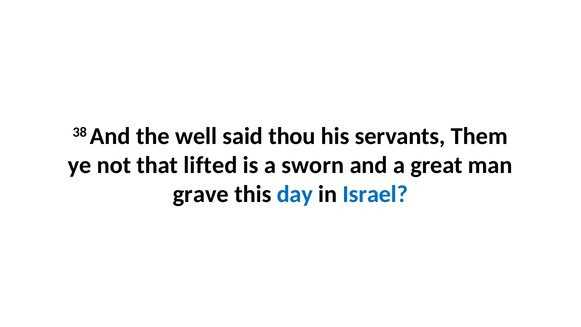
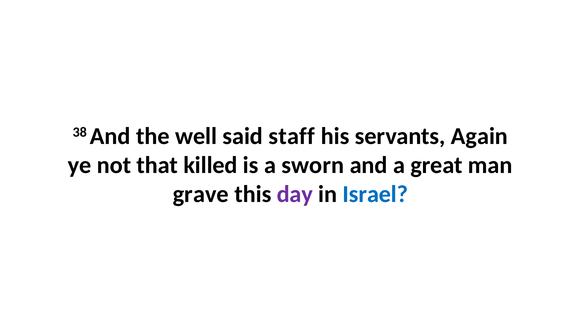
thou: thou -> staff (292, 136)
Them: Them -> Again (479, 136)
lifted: lifted -> killed (211, 165)
day colour: blue -> purple (295, 194)
